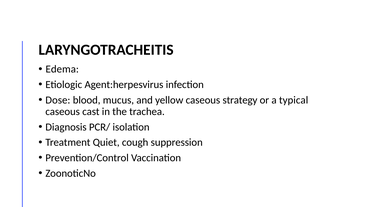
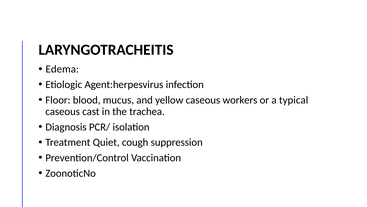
Dose: Dose -> Floor (58, 100)
strategy: strategy -> workers (240, 100)
